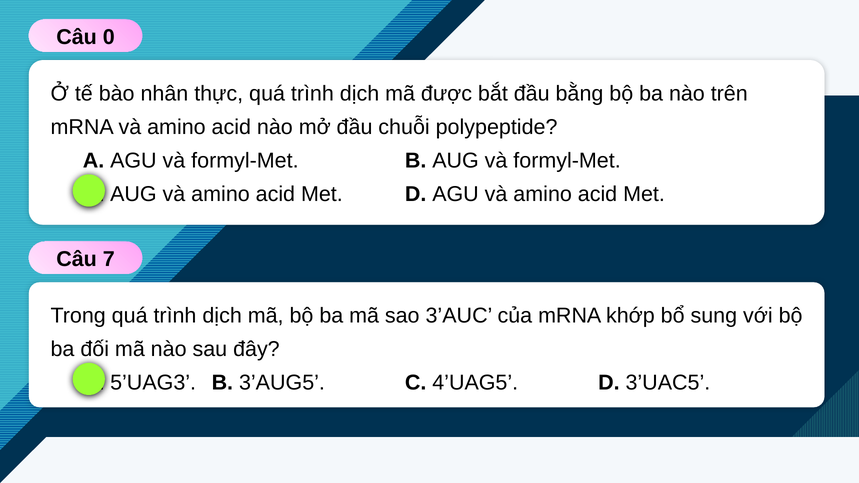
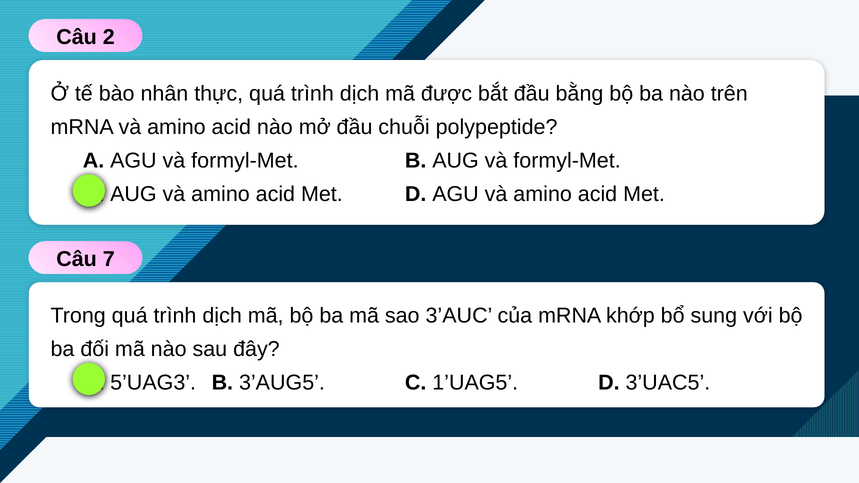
0: 0 -> 2 (109, 37)
4’UAG5: 4’UAG5 -> 1’UAG5 (475, 383)
